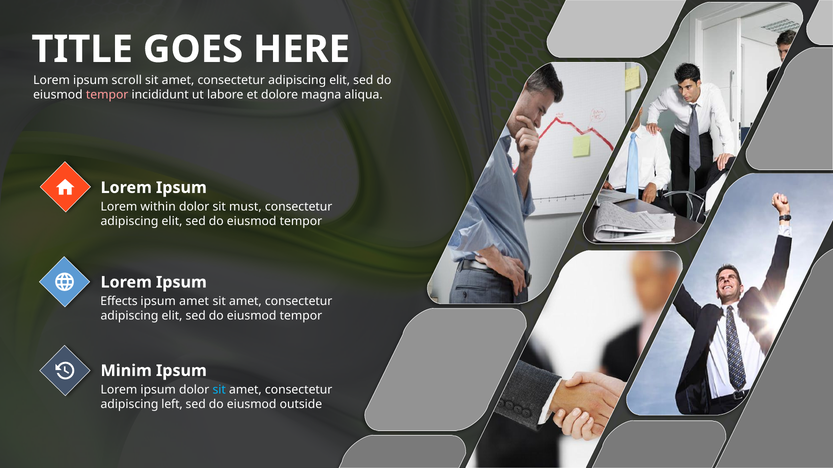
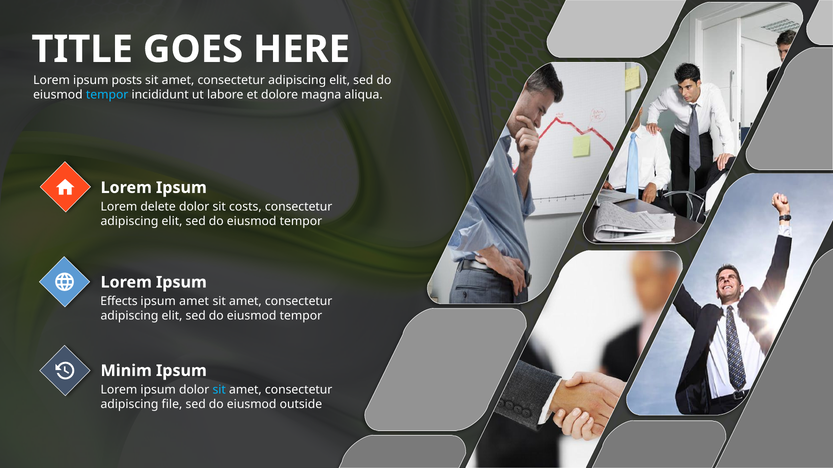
scroll: scroll -> posts (127, 80)
tempor colour: pink -> light blue (107, 95)
within: within -> delete (158, 207)
must: must -> costs (245, 207)
left: left -> file (172, 405)
